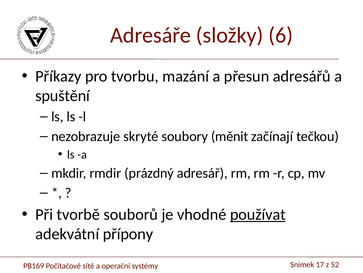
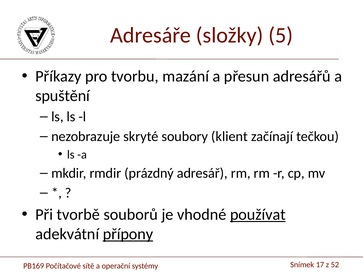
6: 6 -> 5 (281, 35)
měnit: měnit -> klient (230, 136)
přípony underline: none -> present (128, 233)
